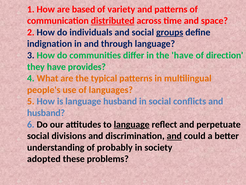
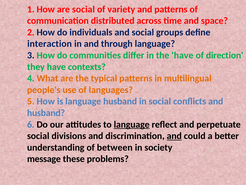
are based: based -> social (83, 9)
distributed underline: present -> none (113, 21)
groups underline: present -> none (170, 32)
indignation: indignation -> interaction (50, 44)
provides: provides -> contexts (87, 67)
probably: probably -> between (115, 147)
adopted: adopted -> message (44, 159)
